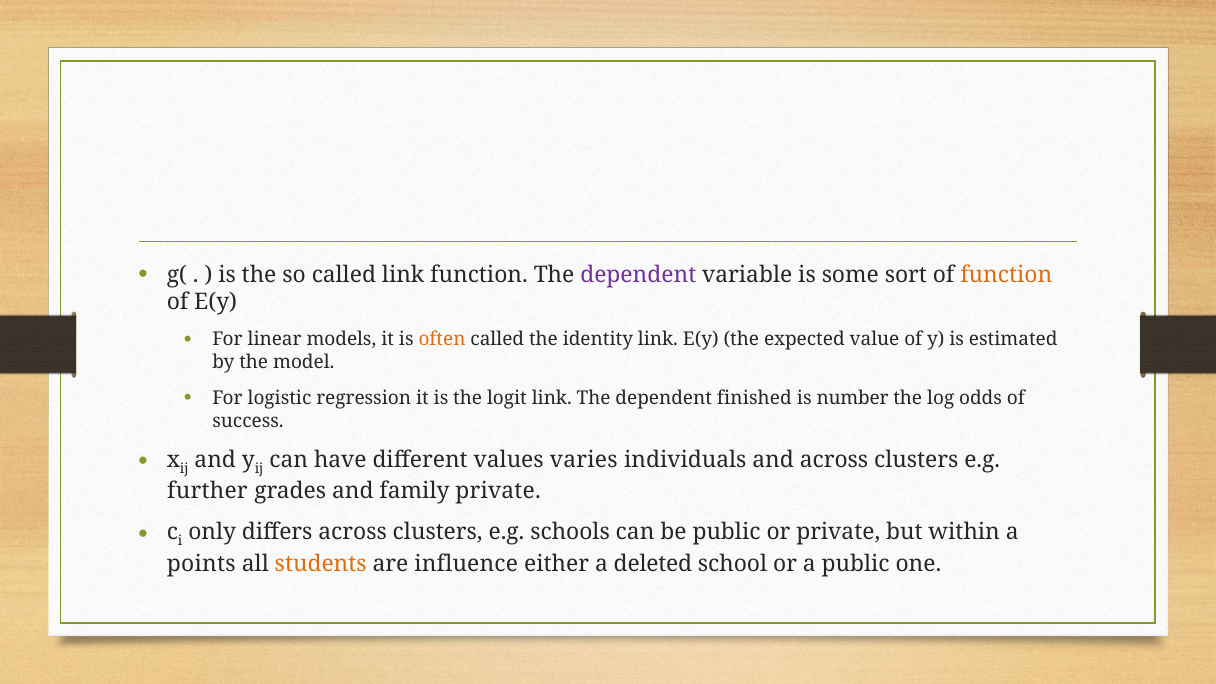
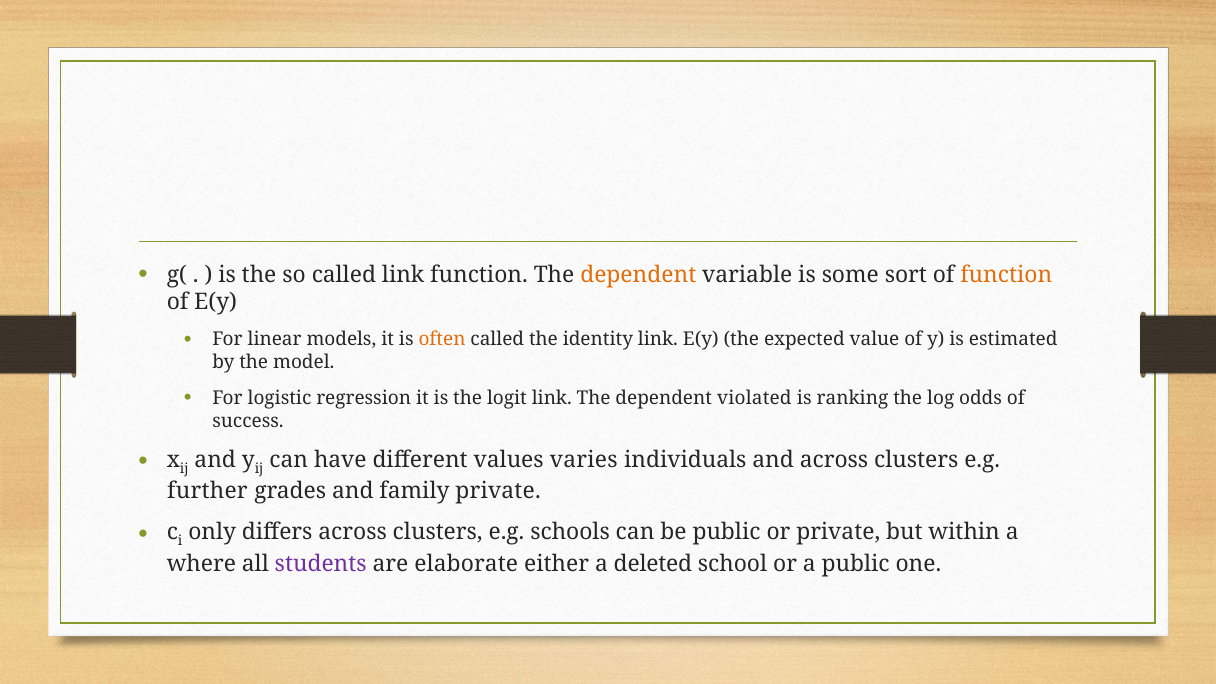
dependent colour: purple -> orange (638, 275)
finished: finished -> violated (754, 398)
number: number -> ranking (852, 398)
points: points -> where (201, 564)
students colour: orange -> purple (321, 564)
influence: influence -> elaborate (466, 564)
